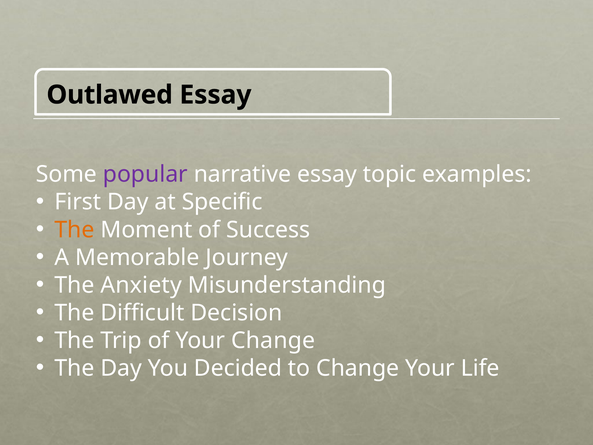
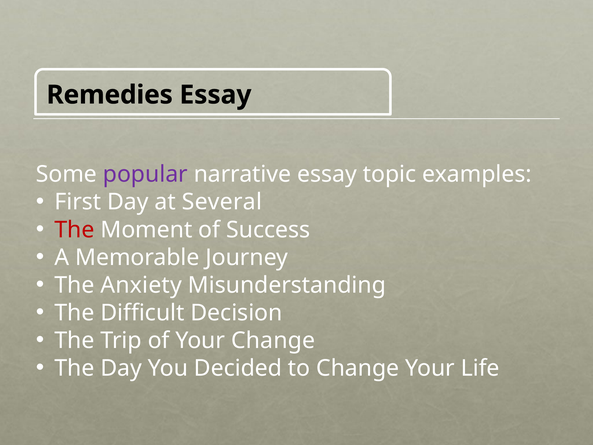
Outlawed: Outlawed -> Remedies (110, 95)
Specific: Specific -> Several (222, 202)
The colour: orange -> red (75, 230)
